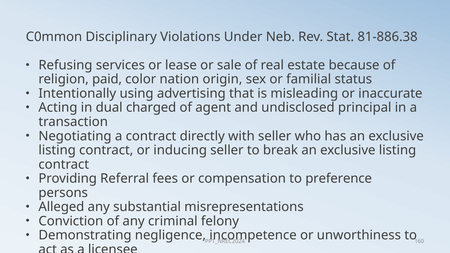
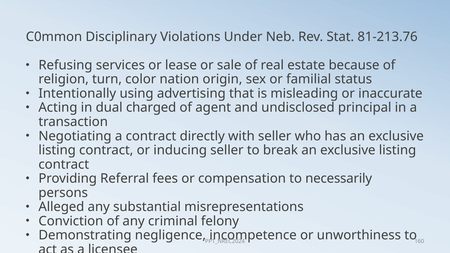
81-886.38: 81-886.38 -> 81-213.76 (388, 37)
paid: paid -> turn (107, 79)
preference: preference -> necessarily (339, 179)
